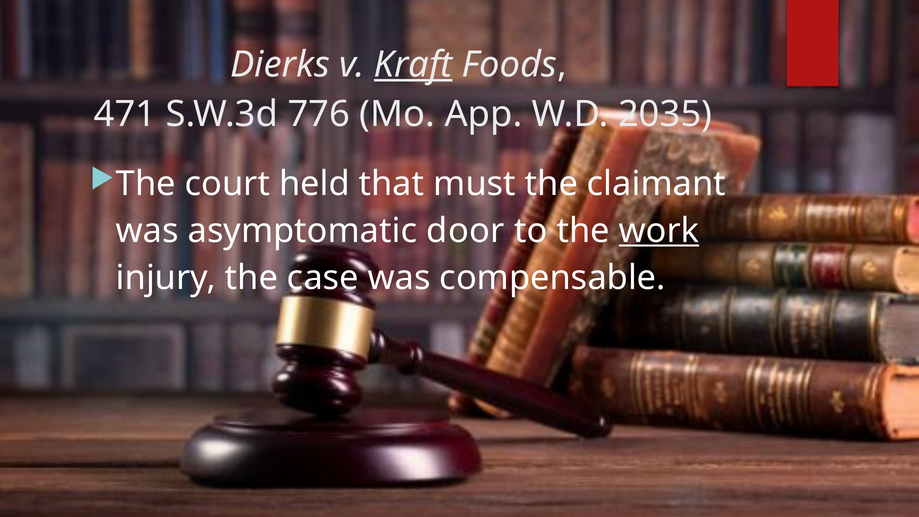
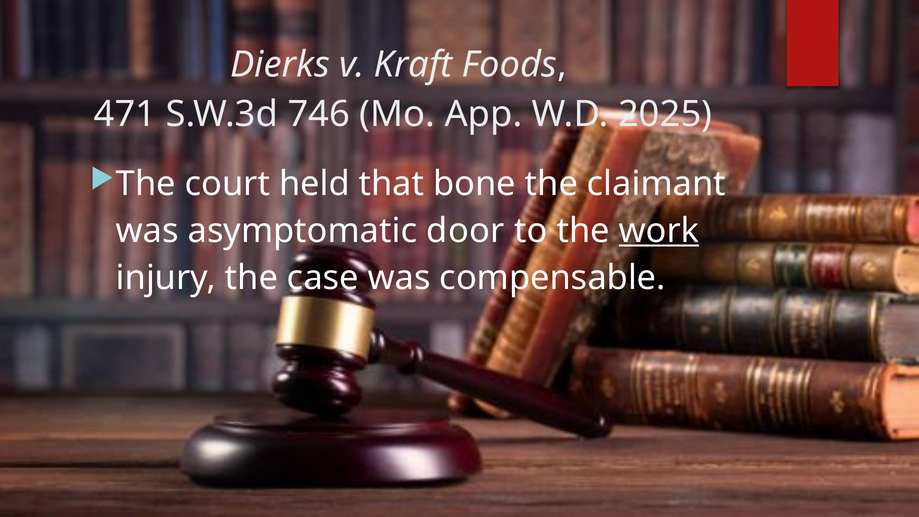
Kraft underline: present -> none (413, 65)
776: 776 -> 746 (319, 114)
2035: 2035 -> 2025 (665, 114)
must: must -> bone (475, 184)
